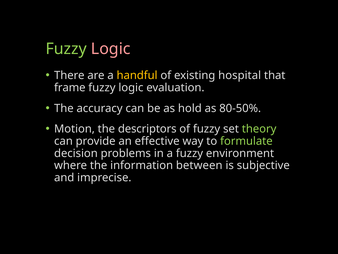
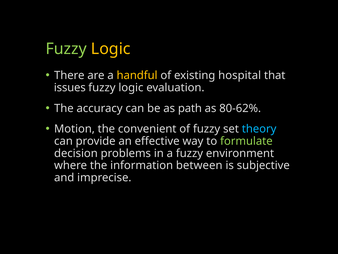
Logic colour: pink -> yellow (111, 49)
frame: frame -> issues (70, 87)
hold: hold -> path (190, 108)
80-50%: 80-50% -> 80-62% (240, 108)
descriptors: descriptors -> convenient (147, 129)
theory colour: light green -> light blue (259, 129)
